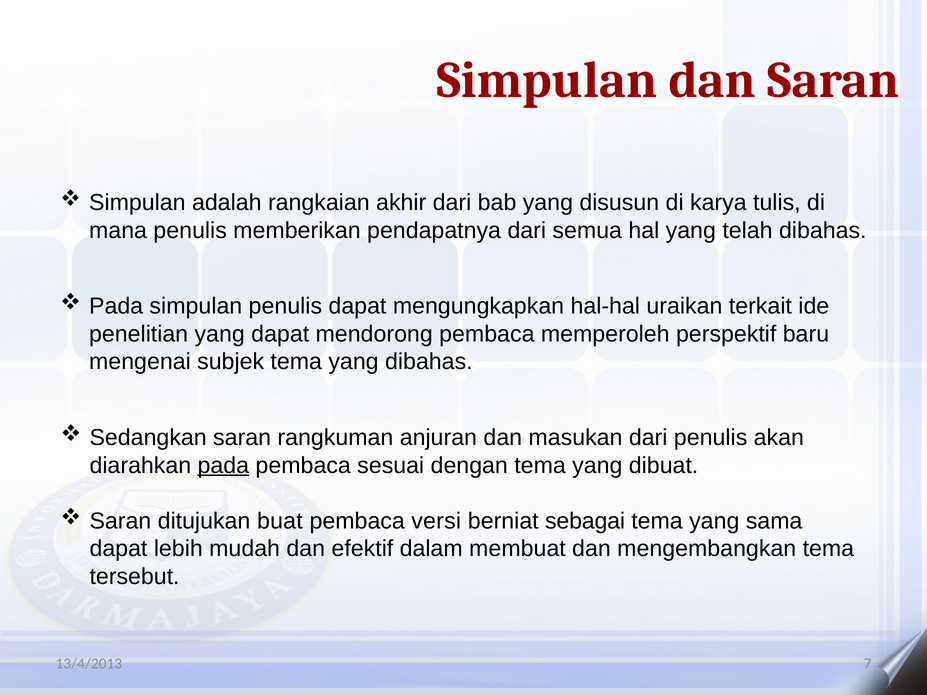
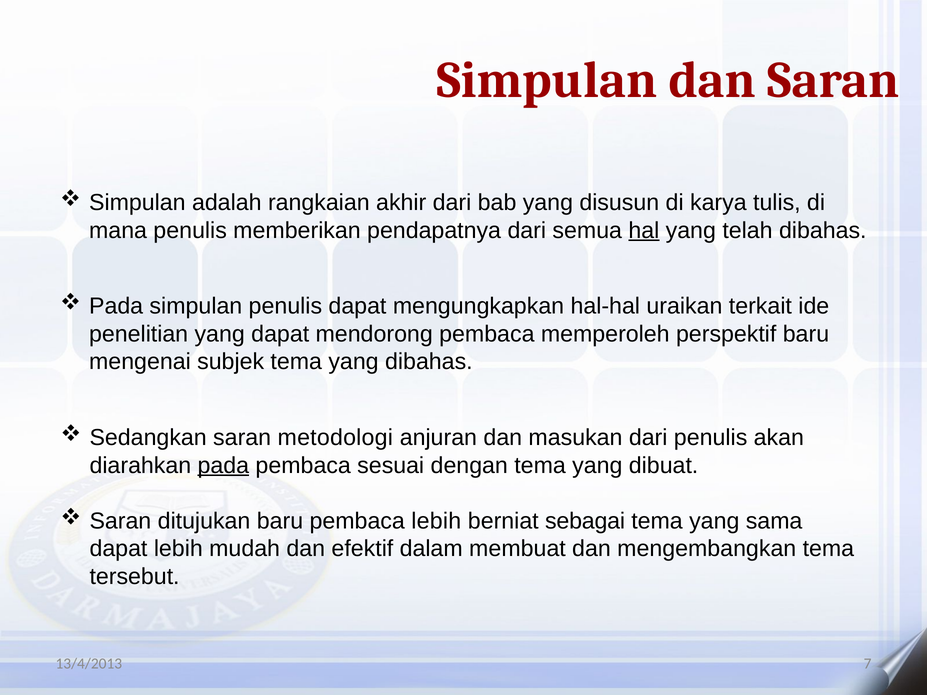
hal underline: none -> present (644, 231)
rangkuman: rangkuman -> metodologi (335, 438)
ditujukan buat: buat -> baru (280, 521)
pembaca versi: versi -> lebih (436, 521)
